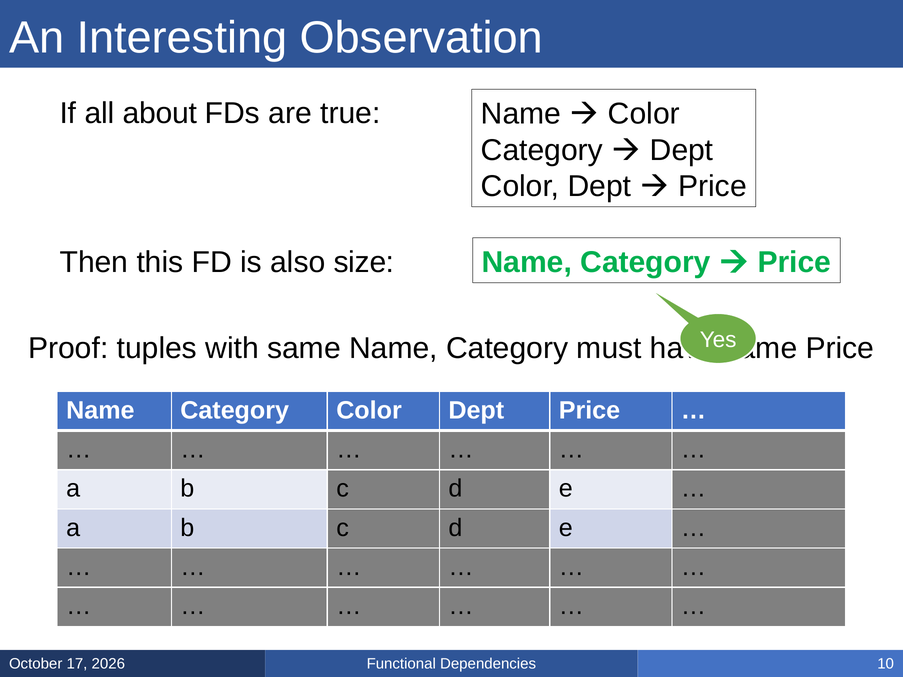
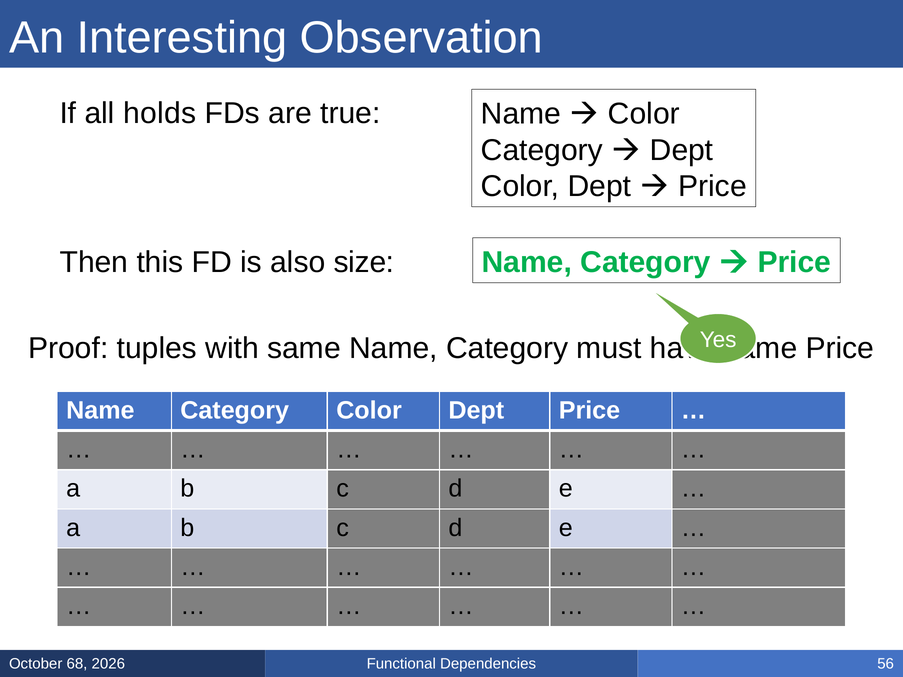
about: about -> holds (160, 113)
17: 17 -> 68 (77, 664)
10: 10 -> 56 (886, 664)
